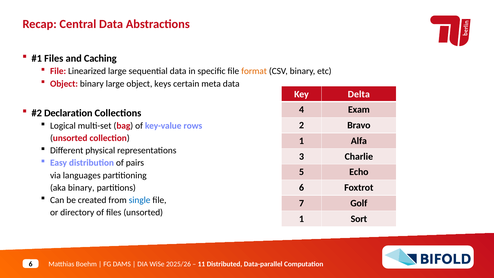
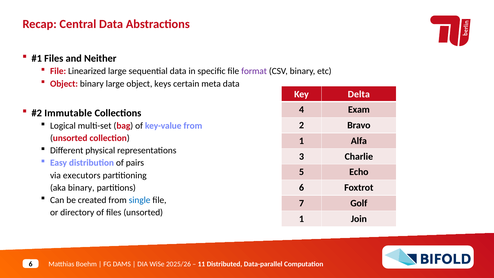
Caching: Caching -> Neither (100, 58)
format colour: orange -> purple (254, 71)
Declaration: Declaration -> Immutable (68, 113)
key-value rows: rows -> from (193, 126)
languages: languages -> executors (82, 175)
Sort: Sort -> Join (359, 219)
